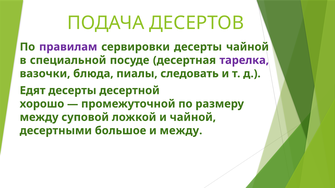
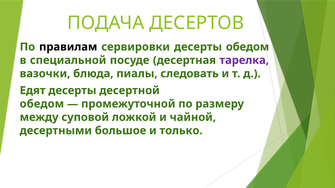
правилам colour: purple -> black (68, 47)
десерты чайной: чайной -> обедом (248, 47)
хорошо: хорошо -> обедом (42, 104)
и между: между -> только (181, 131)
